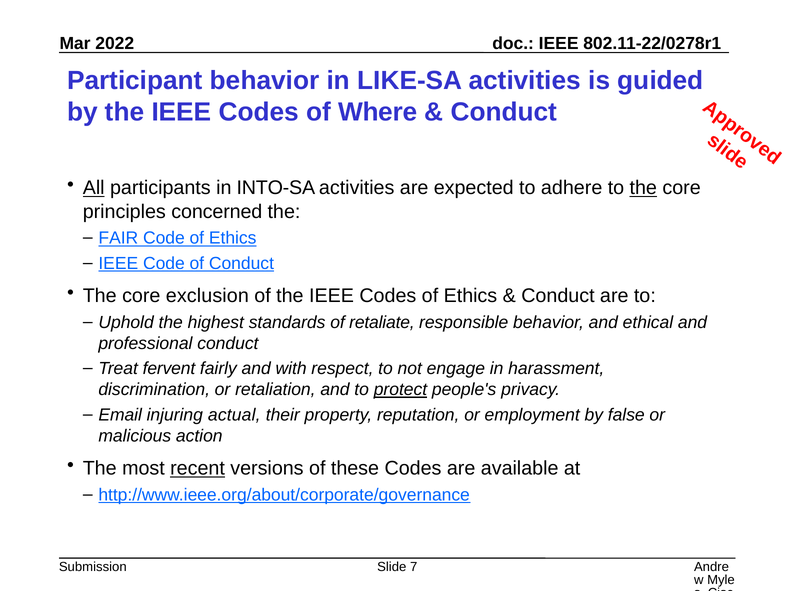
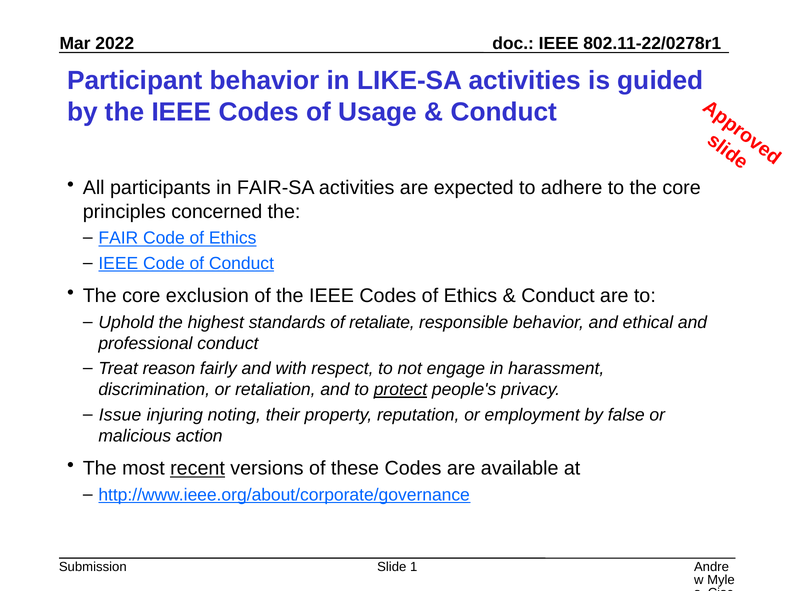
Where: Where -> Usage (378, 112)
All underline: present -> none (94, 188)
INTO-SA: INTO-SA -> FAIR-SA (276, 188)
the underline: present -> none (643, 188)
fervent: fervent -> reason (169, 369)
Email: Email -> Issue (120, 415)
actual: actual -> noting (234, 415)
7: 7 -> 1 (414, 567)
